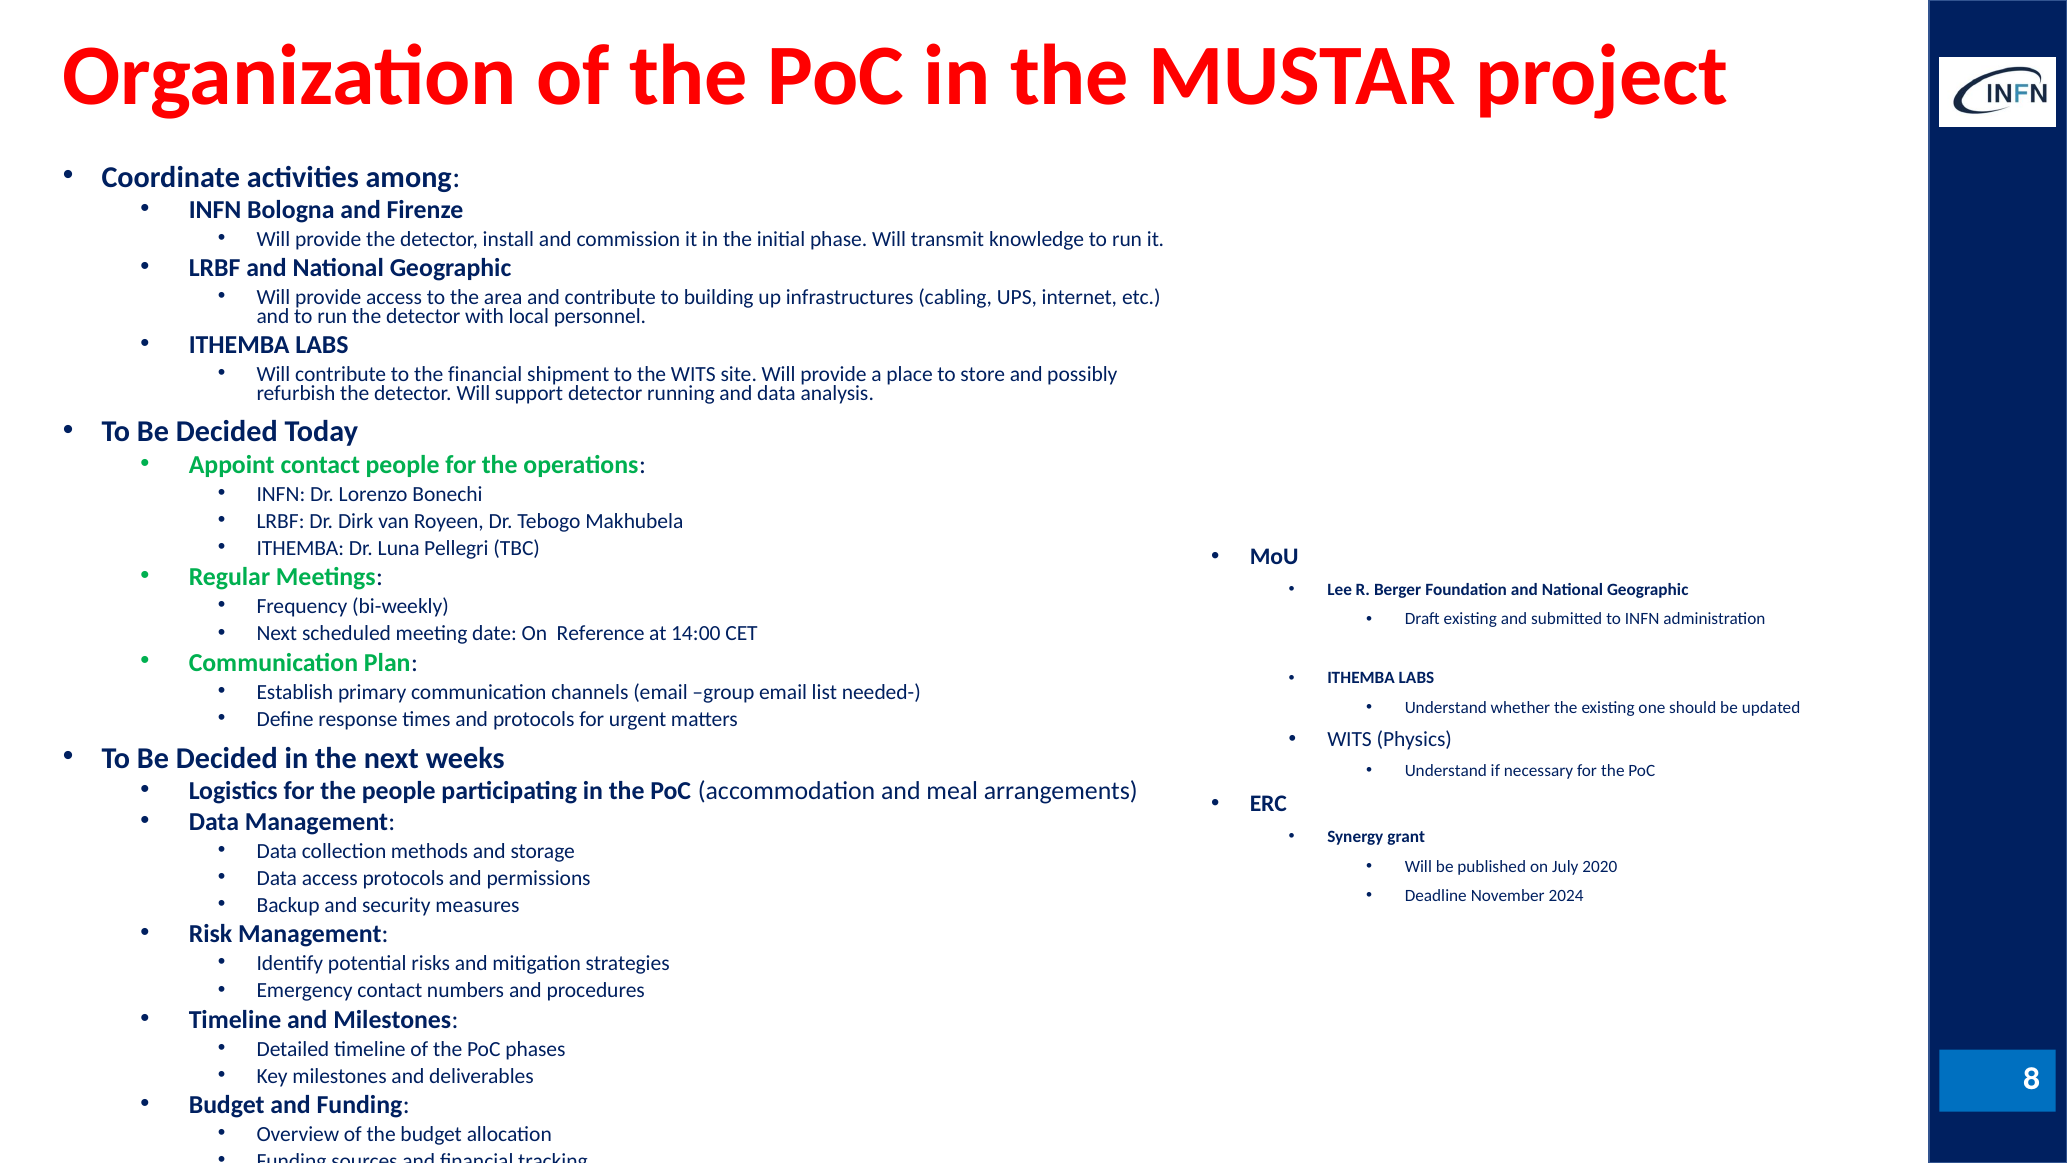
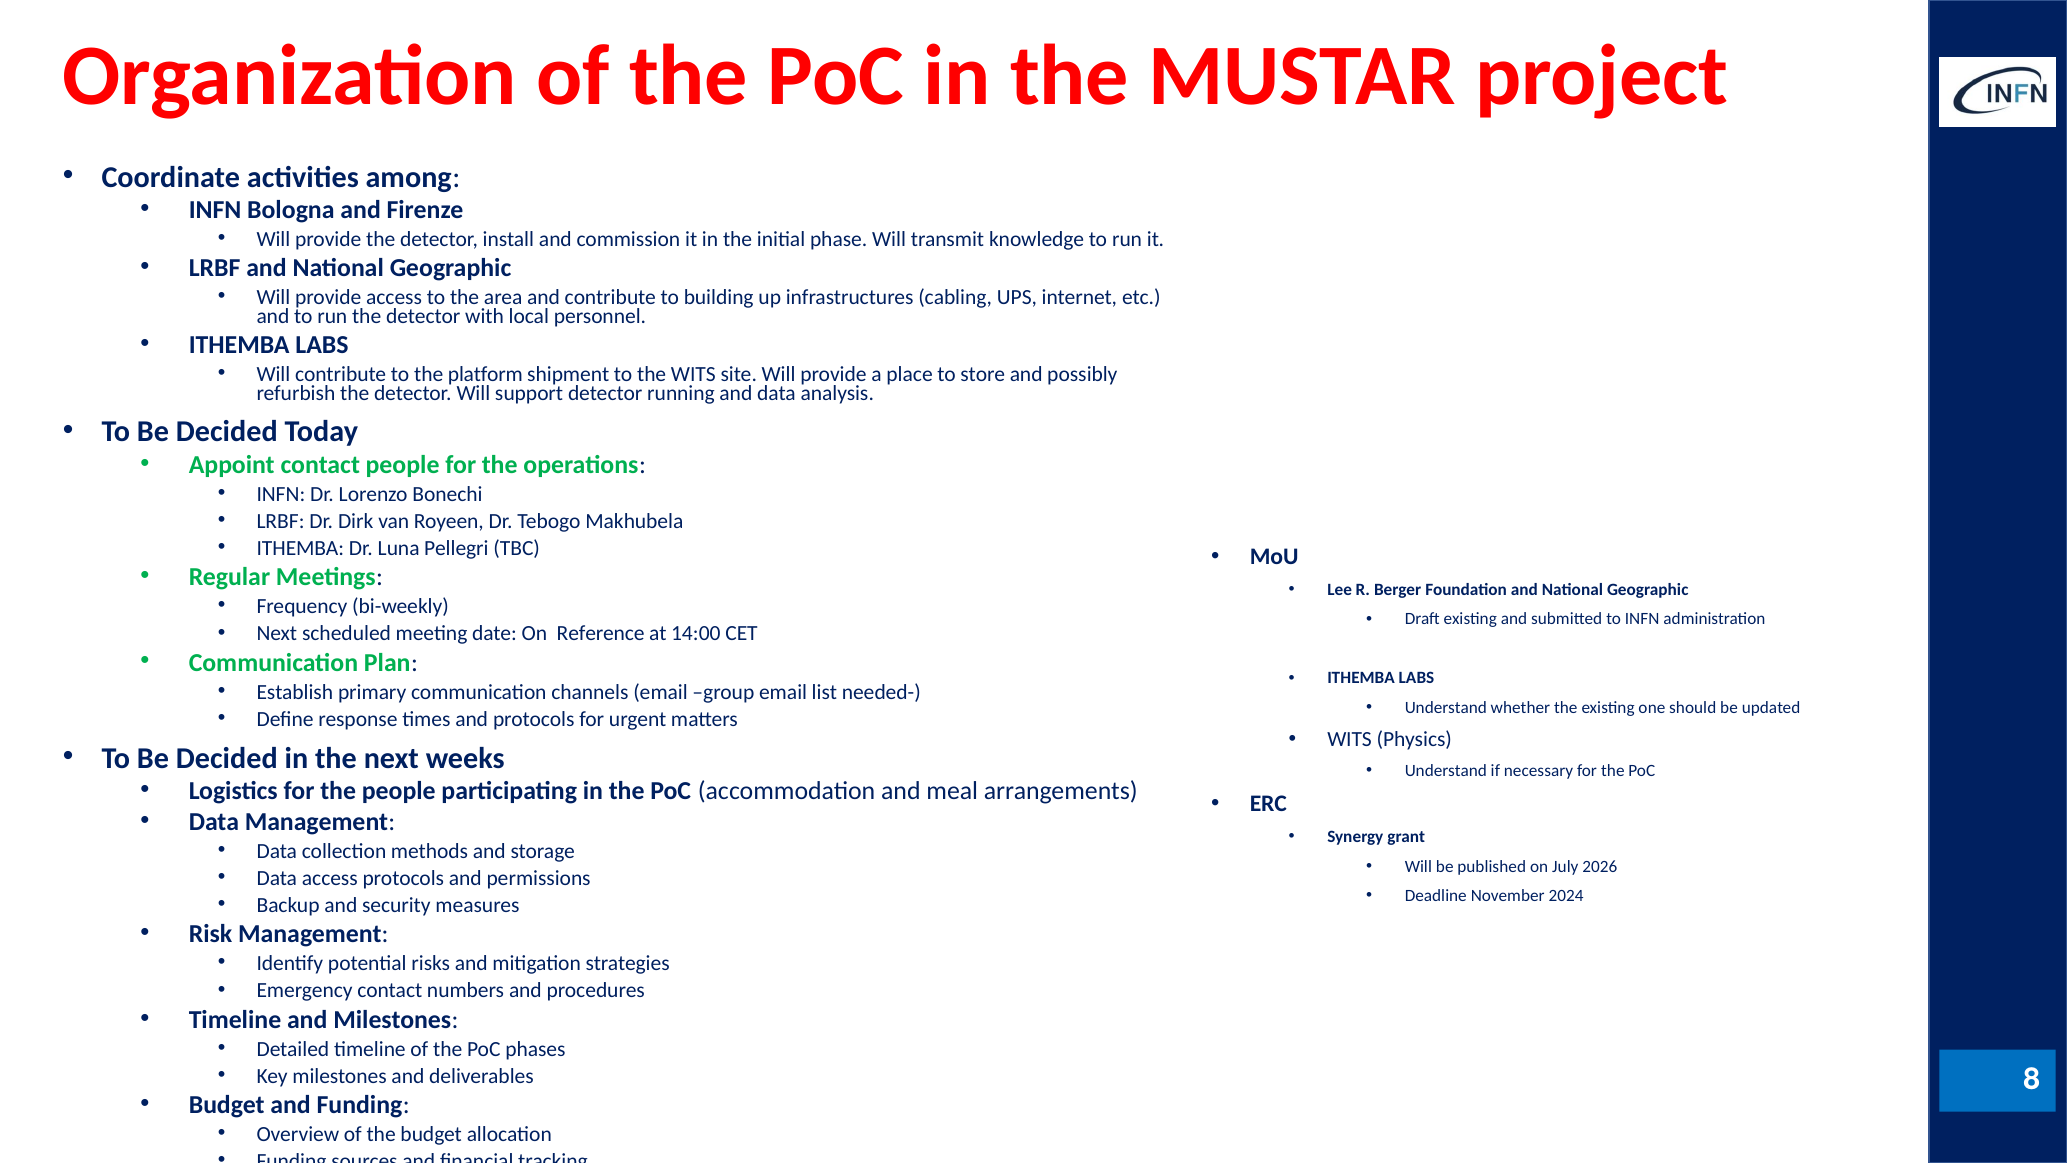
the financial: financial -> platform (485, 374)
2020: 2020 -> 2026 (1600, 866)
